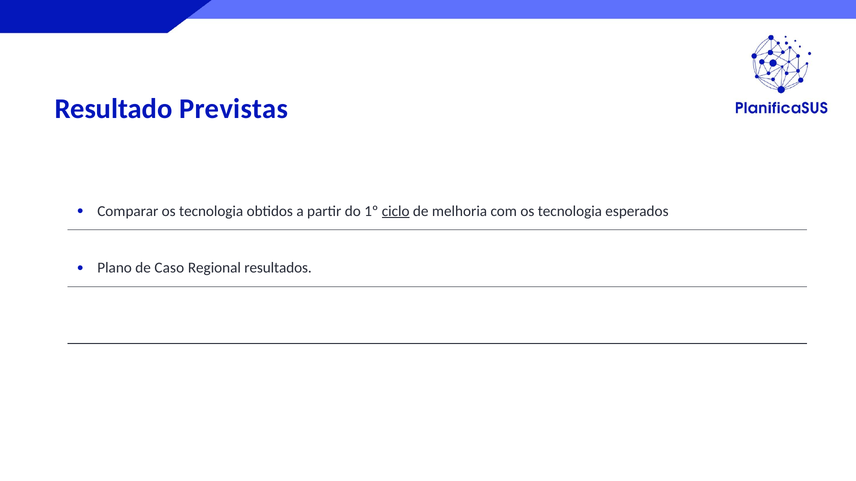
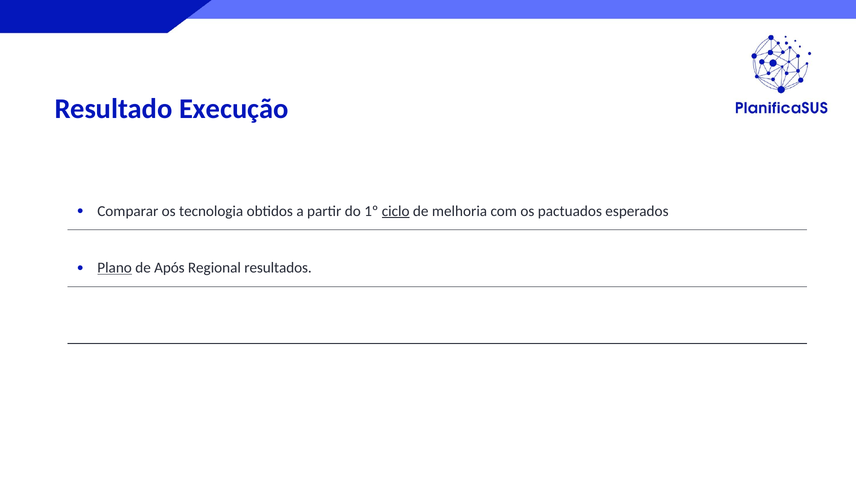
Previstas: Previstas -> Execução (234, 109)
com os tecnologia: tecnologia -> pactuados (570, 211)
Plano underline: none -> present (115, 268)
Caso: Caso -> Após (169, 268)
